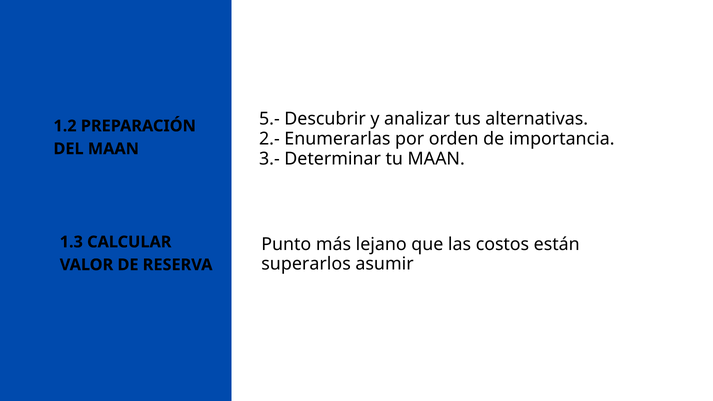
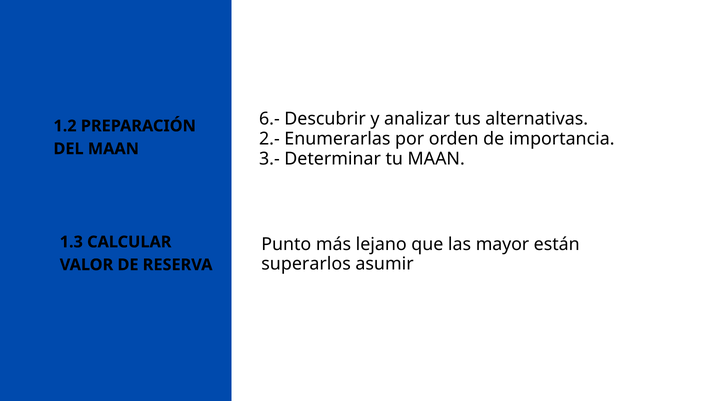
5.-: 5.- -> 6.- (269, 119)
costos: costos -> mayor (502, 244)
